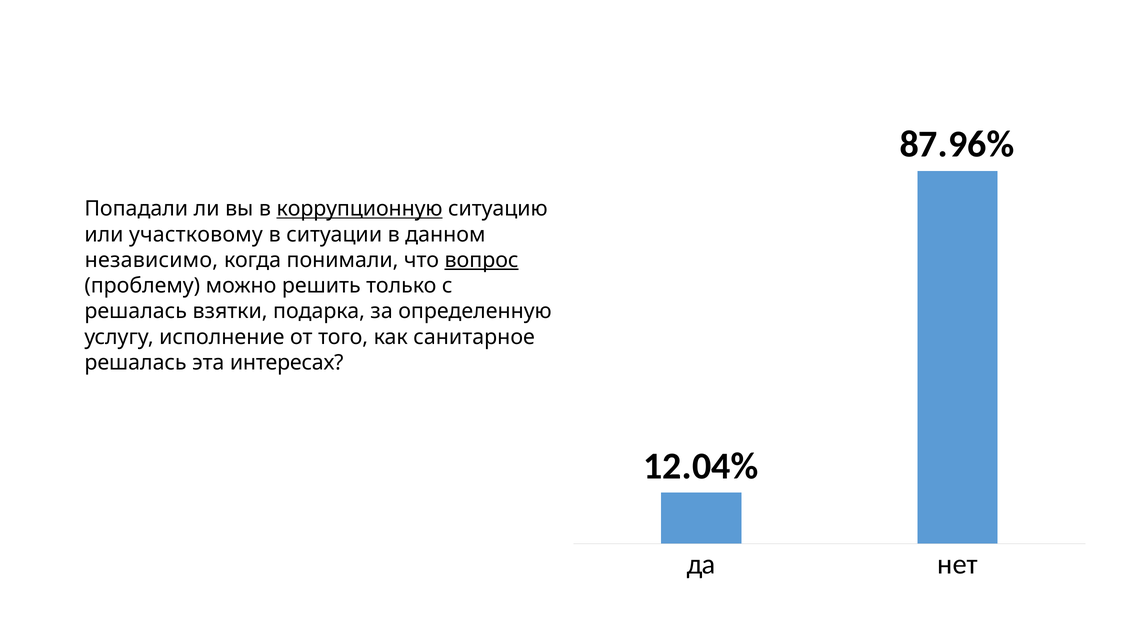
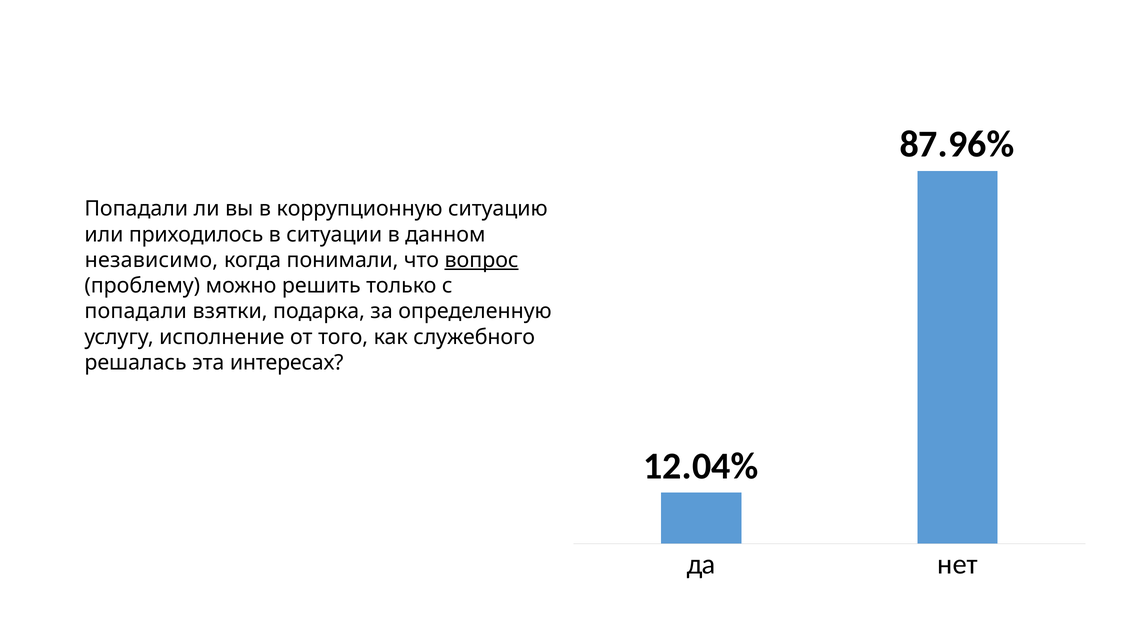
коррупционную underline: present -> none (360, 209)
участковому: участковому -> приходилось (196, 235)
решалась: решалась -> попадали (136, 312)
санитарное: санитарное -> служебного (474, 337)
